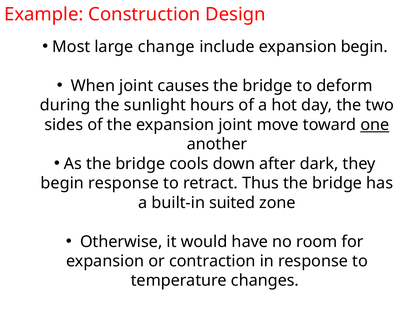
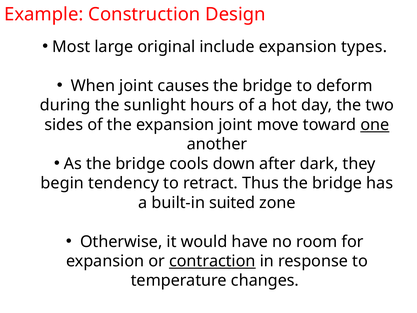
change: change -> original (166, 47)
expansion begin: begin -> types (364, 47)
begin response: response -> tendency (124, 183)
contraction underline: none -> present (212, 261)
